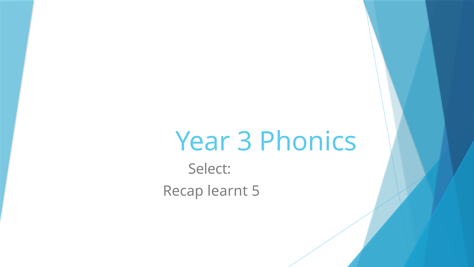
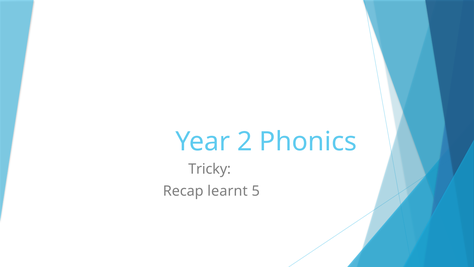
3: 3 -> 2 (245, 142)
Select: Select -> Tricky (210, 169)
